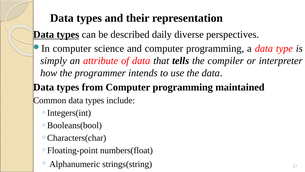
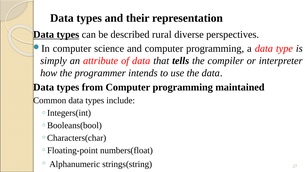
daily: daily -> rural (162, 34)
